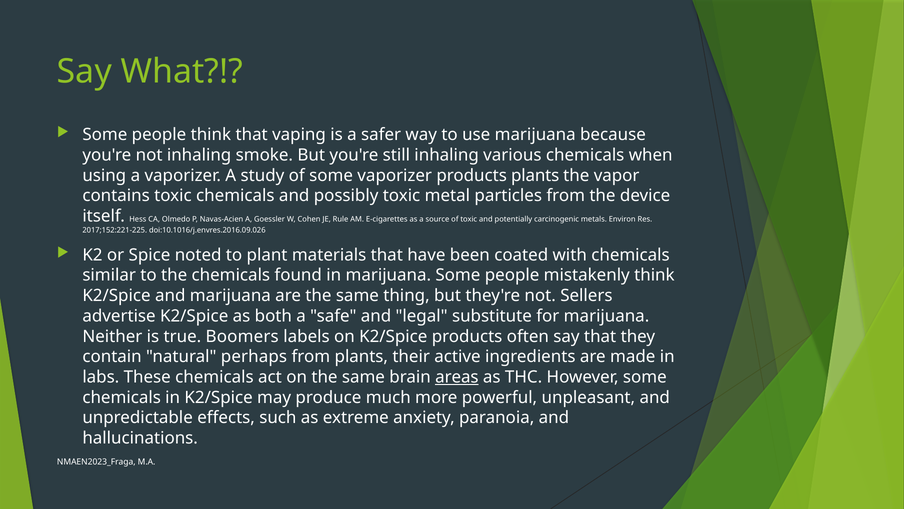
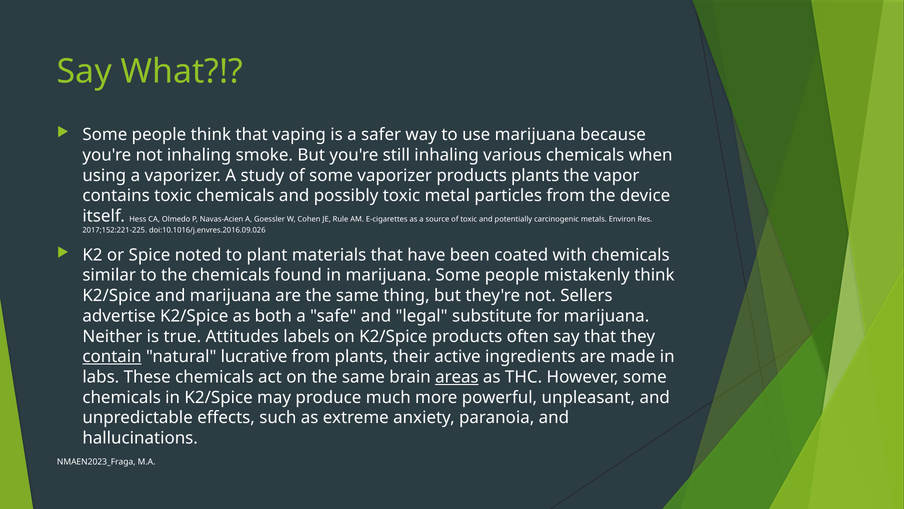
Boomers: Boomers -> Attitudes (242, 336)
contain underline: none -> present (112, 356)
perhaps: perhaps -> lucrative (254, 356)
